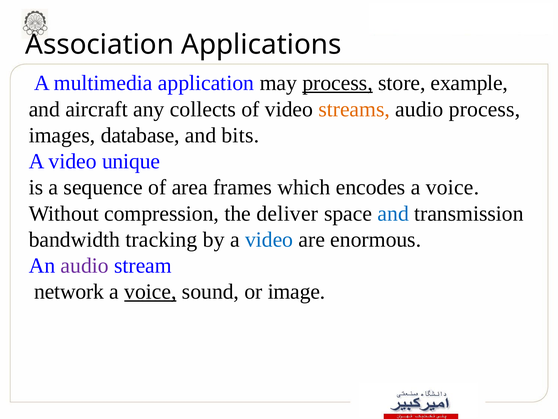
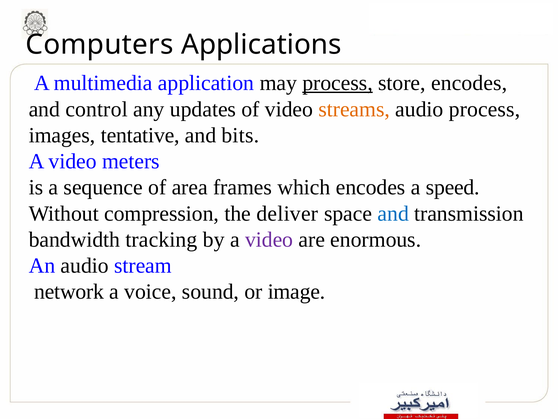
Association: Association -> Computers (99, 44)
store example: example -> encodes (469, 83)
aircraft: aircraft -> control (97, 109)
collects: collects -> updates (203, 109)
database: database -> tentative (140, 135)
unique: unique -> meters (131, 161)
encodes a voice: voice -> speed (453, 187)
video colour: blue -> purple (269, 239)
audio colour: purple -> black (85, 265)
voice underline: present -> none (150, 291)
